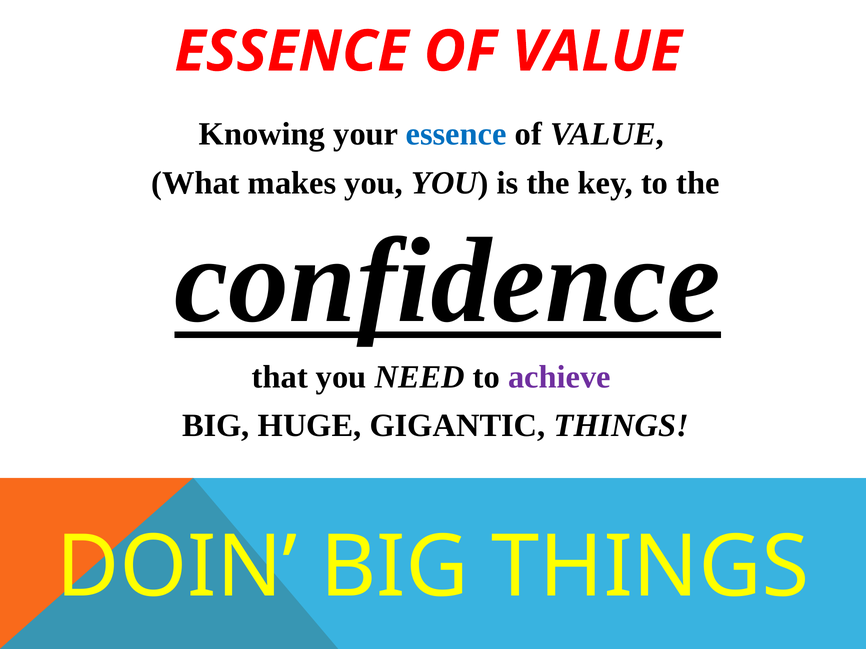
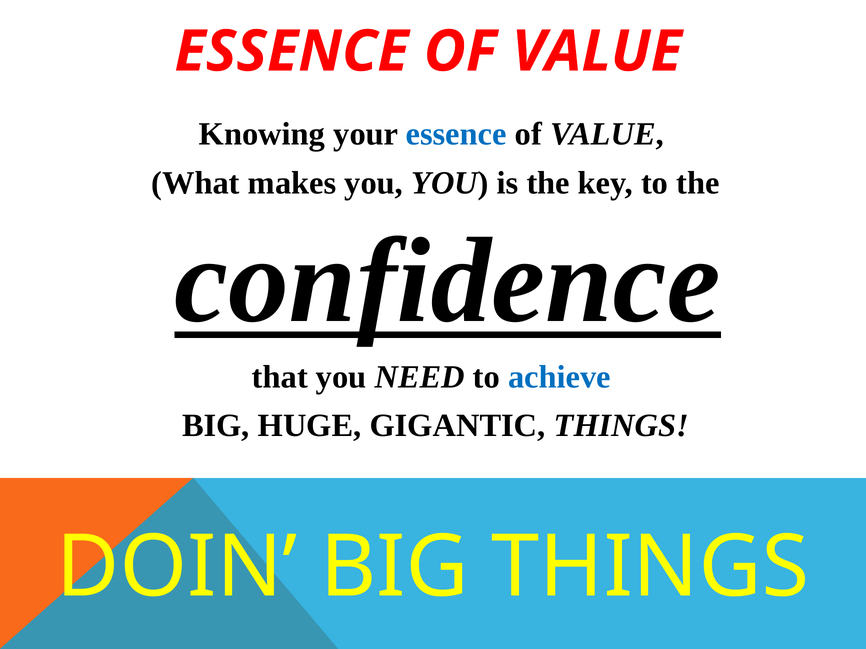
achieve colour: purple -> blue (559, 377)
